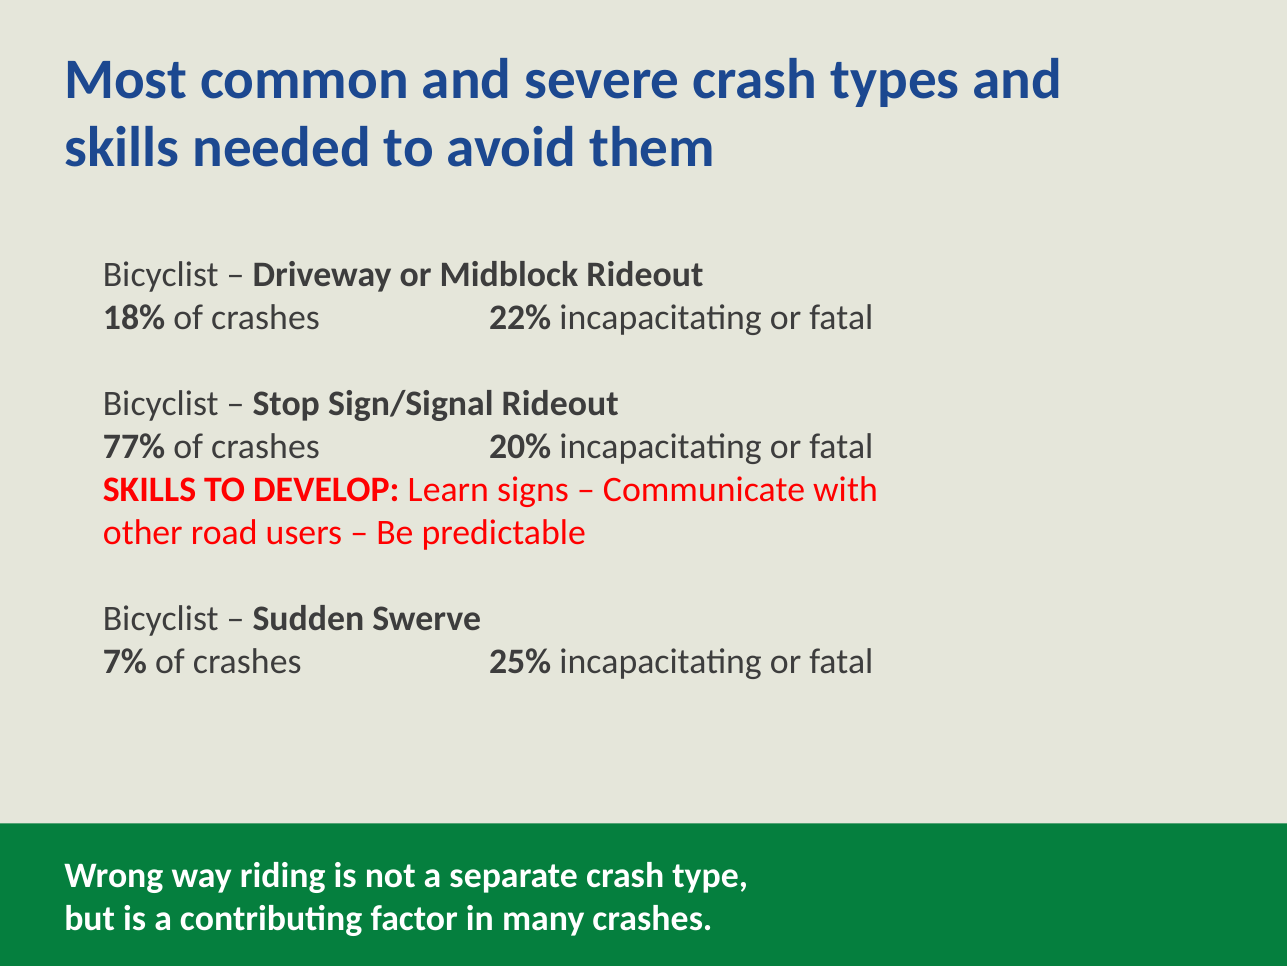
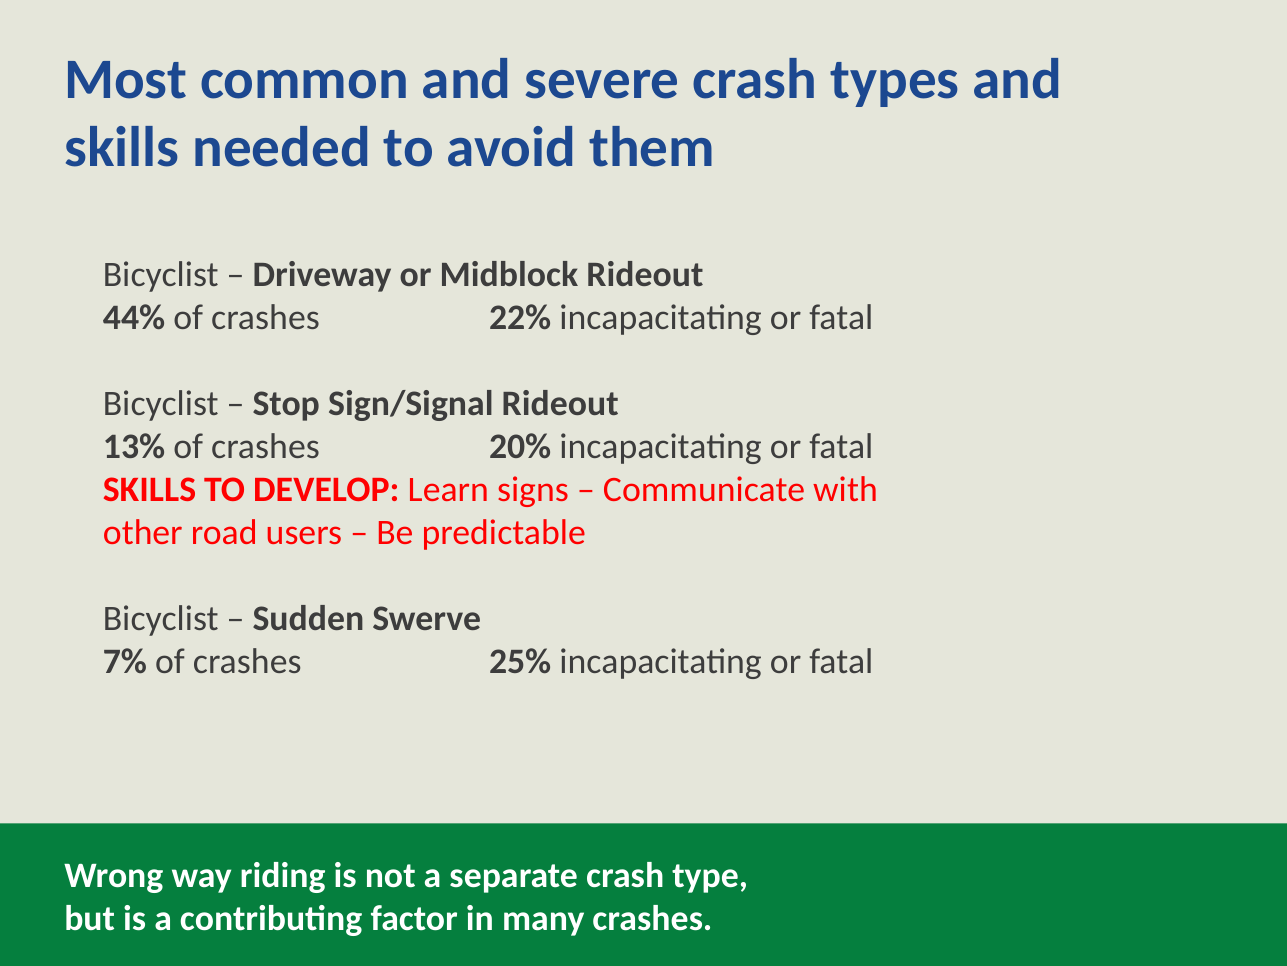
18%: 18% -> 44% (134, 318)
77%: 77% -> 13% (134, 447)
